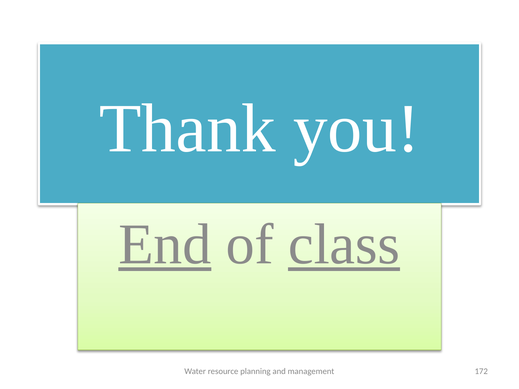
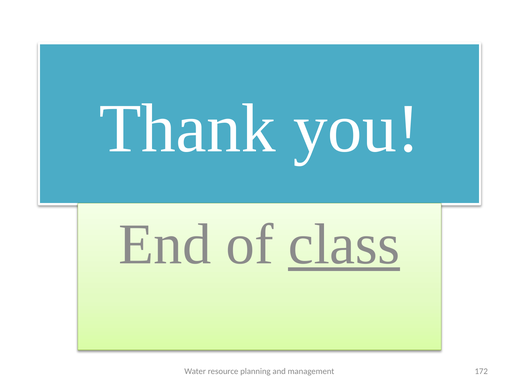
End underline: present -> none (165, 245)
